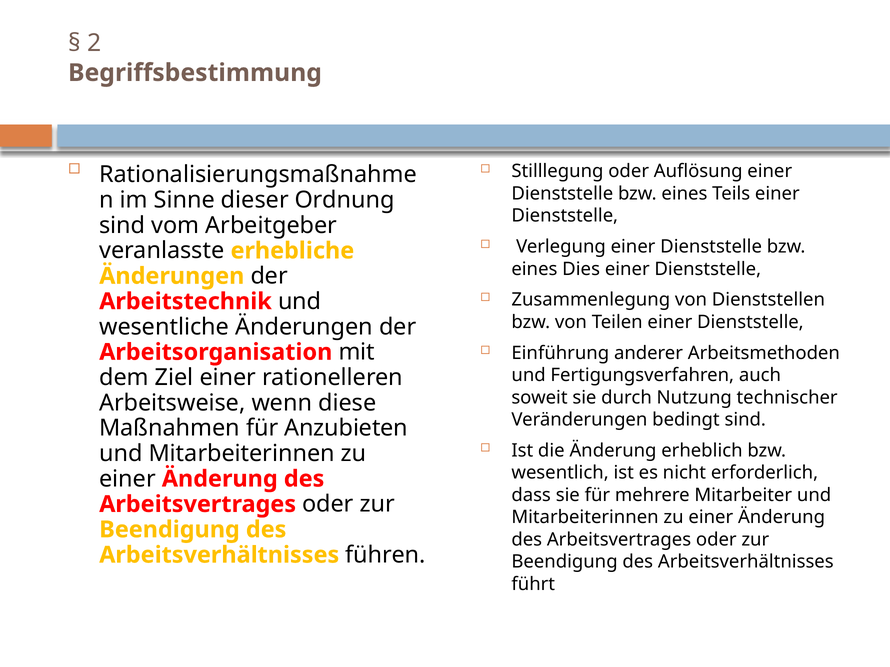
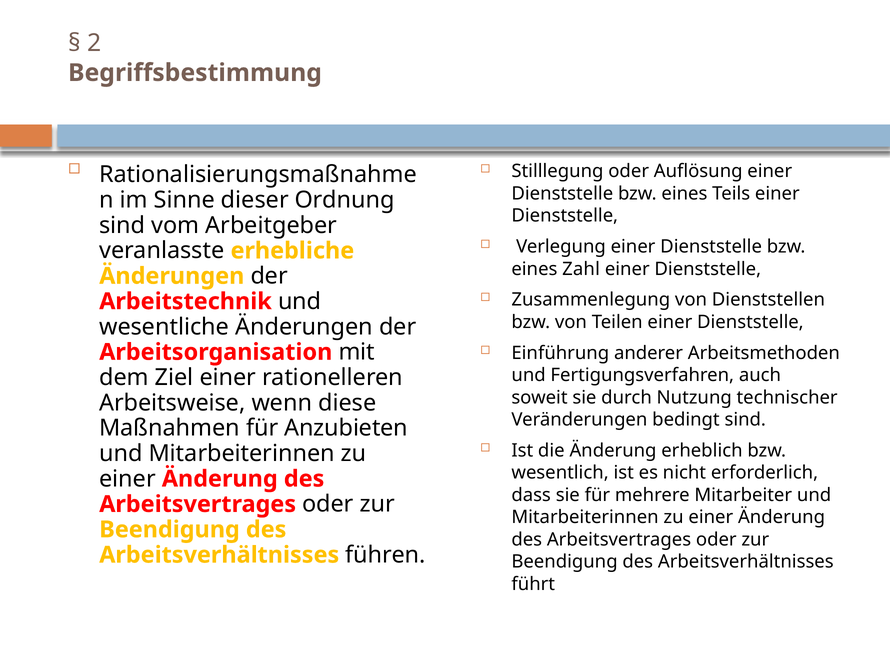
Dies: Dies -> Zahl (581, 269)
